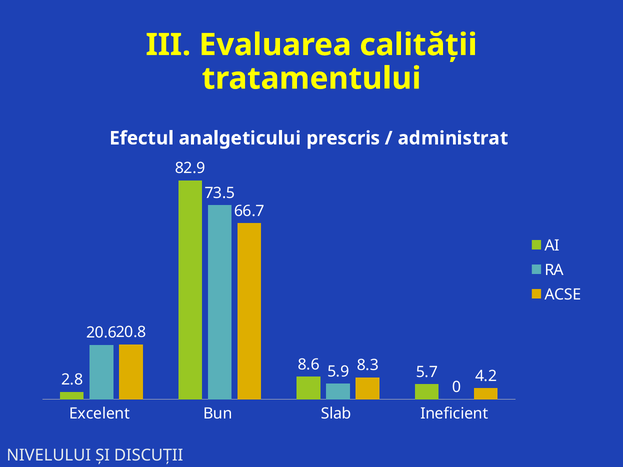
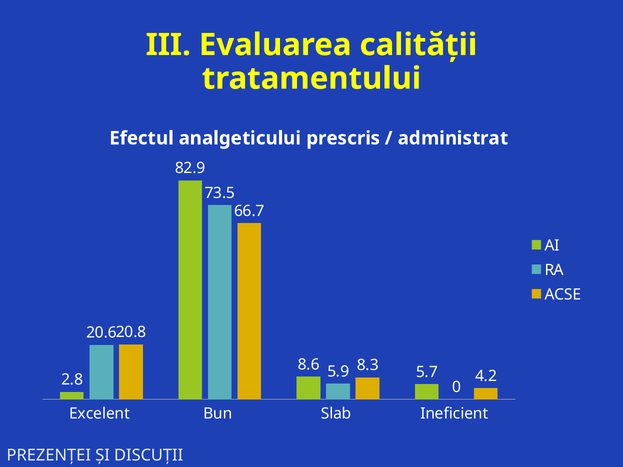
NIVELULUI: NIVELULUI -> PREZENȚEI (49, 455)
